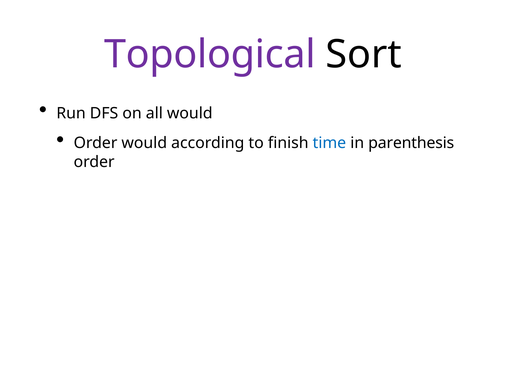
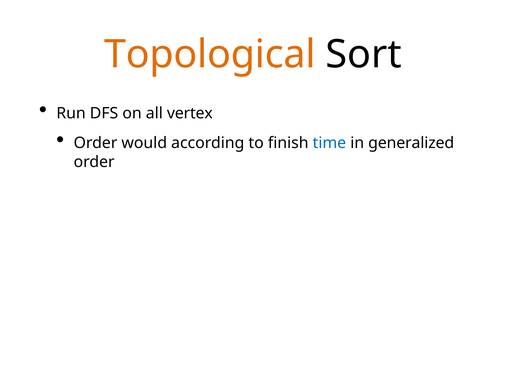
Topological colour: purple -> orange (210, 55)
all would: would -> vertex (190, 113)
parenthesis: parenthesis -> generalized (411, 143)
